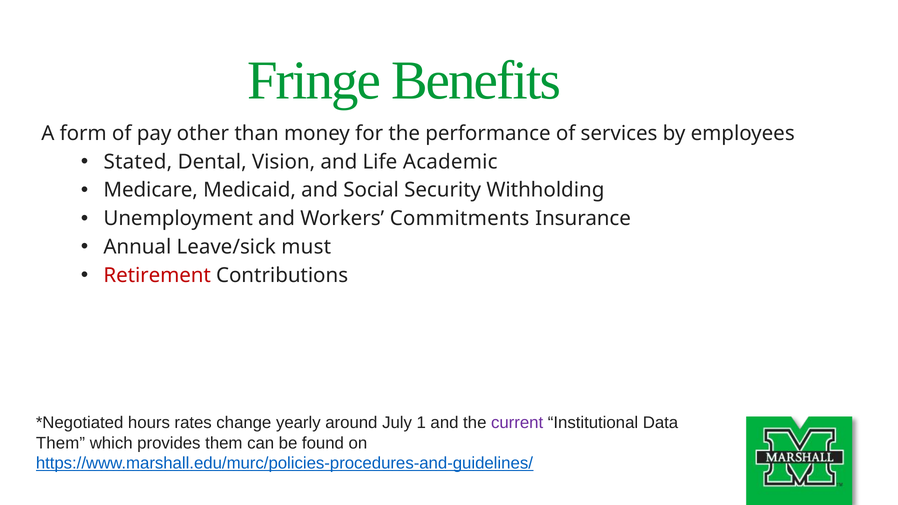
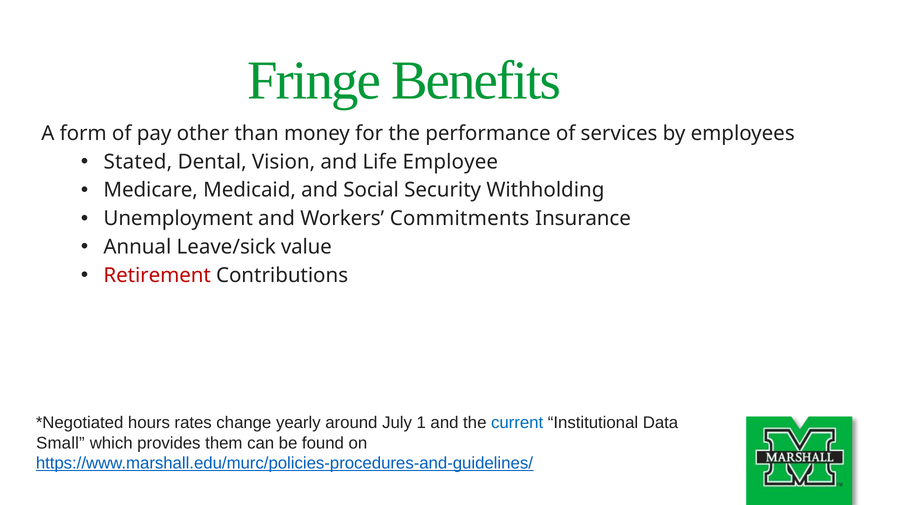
Academic: Academic -> Employee (450, 162)
must: must -> value (306, 247)
current colour: purple -> blue (517, 423)
Them: Them -> Small (60, 443)
